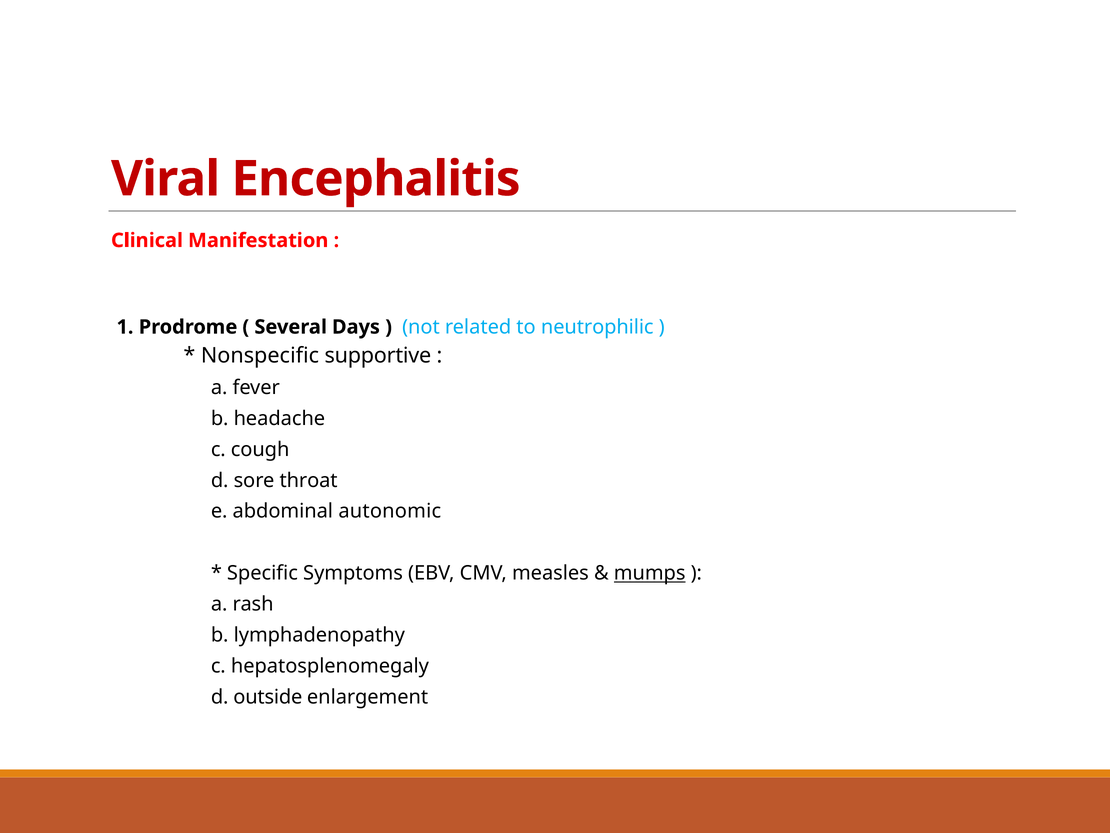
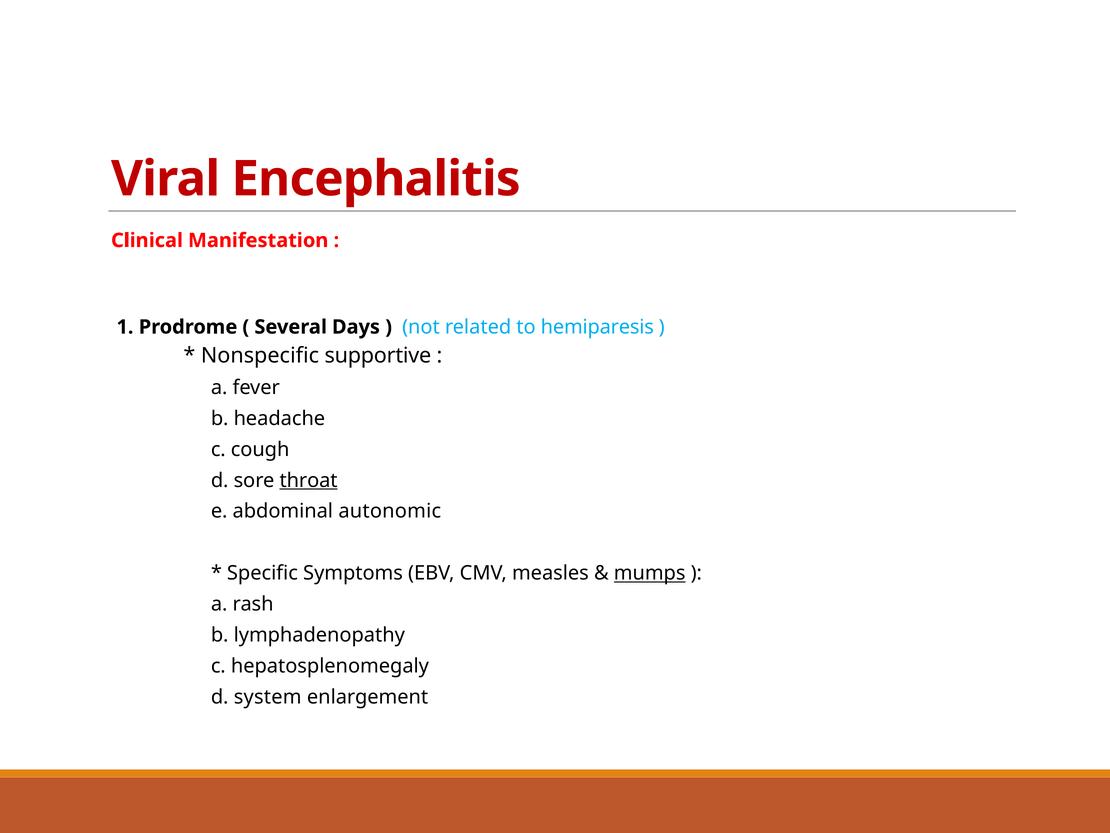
neutrophilic: neutrophilic -> hemiparesis (597, 327)
throat underline: none -> present (309, 480)
outside: outside -> system (268, 697)
